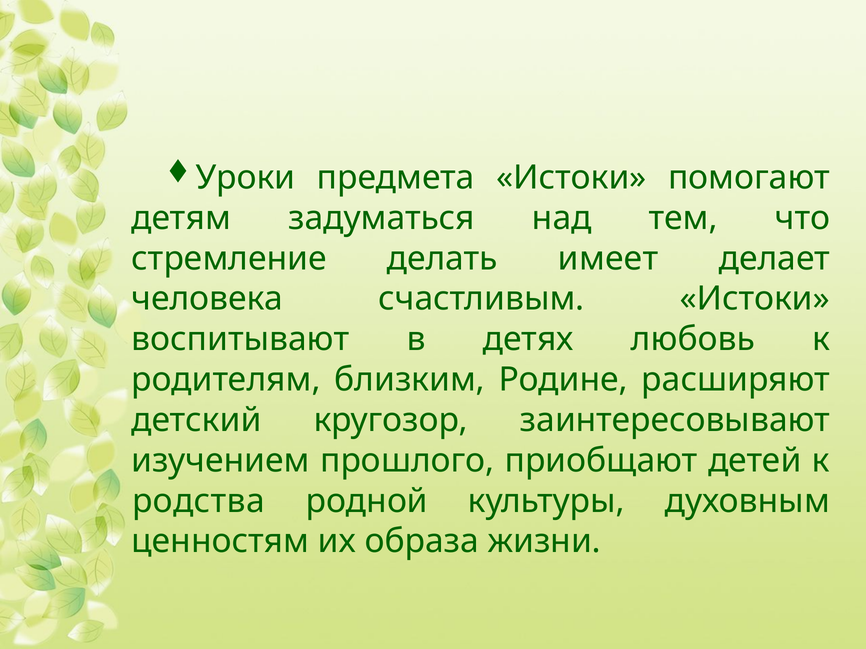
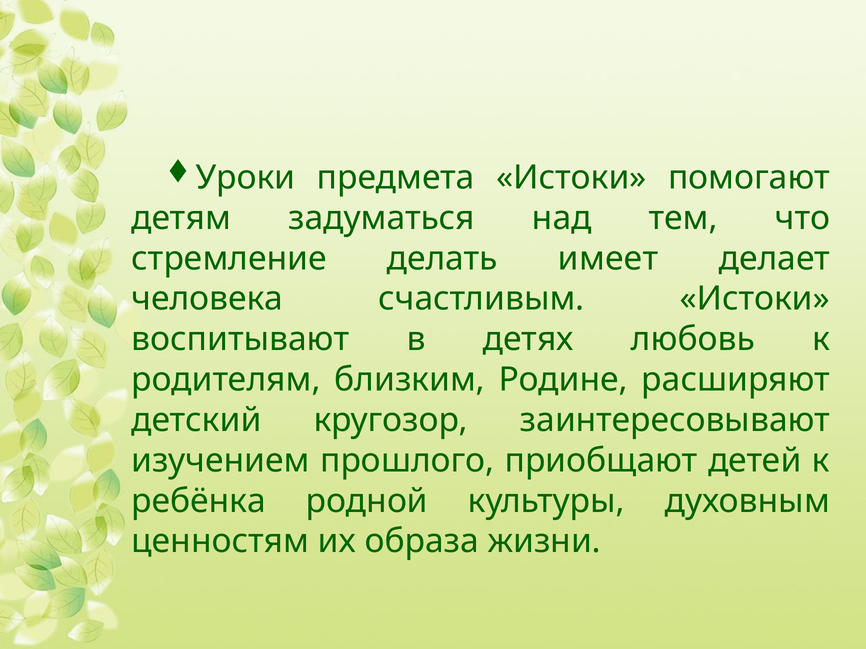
родства: родства -> ребёнка (199, 501)
